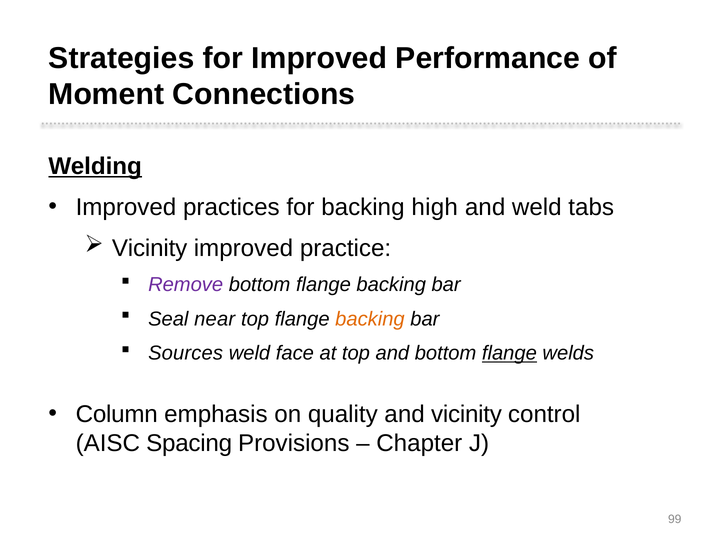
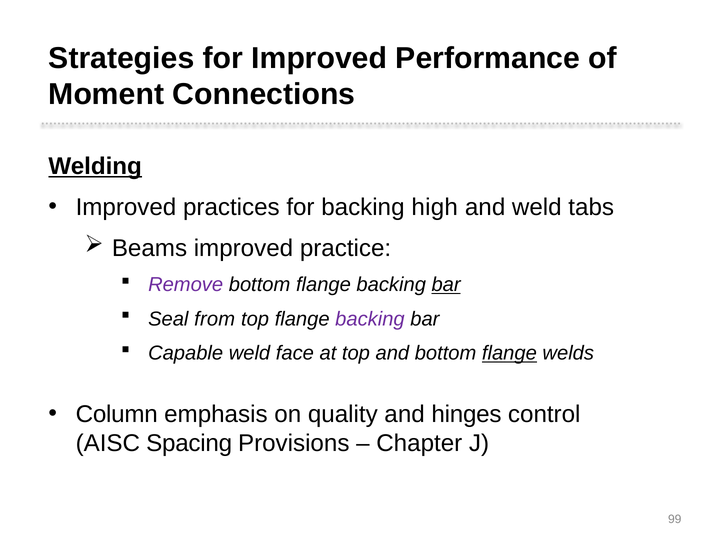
Vicinity: Vicinity -> Beams (149, 248)
bar underline: none -> present (446, 285)
near: near -> from (215, 319)
backing colour: orange -> purple (370, 319)
Sources: Sources -> Capable (186, 353)
and vicinity: vicinity -> hinges (466, 414)
